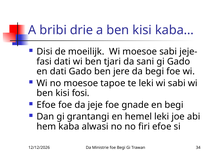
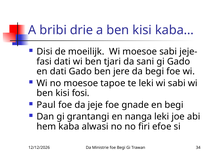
Efoe: Efoe -> Paul (46, 105)
hemel: hemel -> nanga (138, 117)
